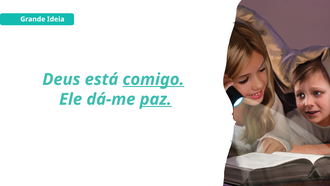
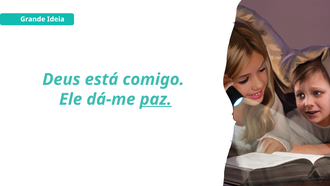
comigo underline: present -> none (153, 79)
